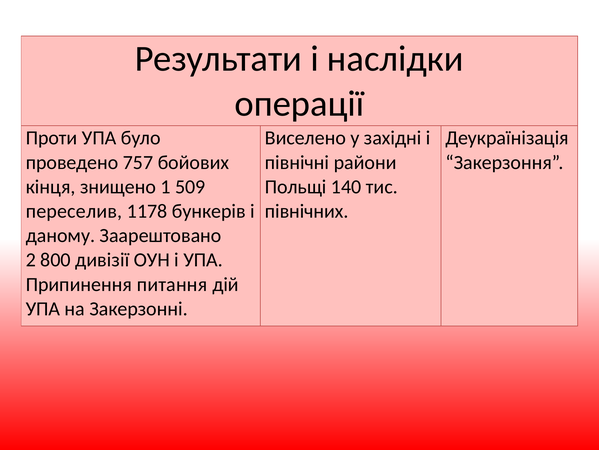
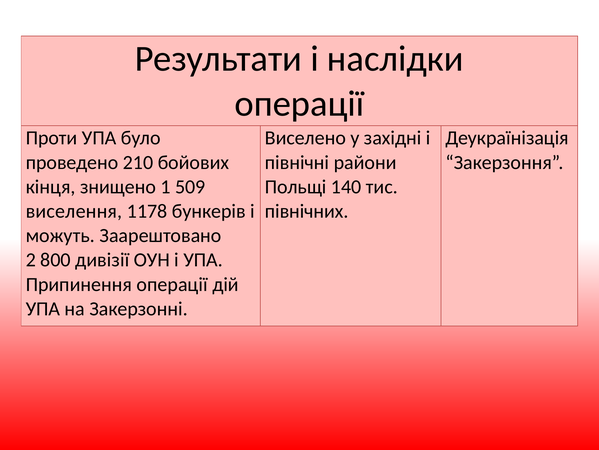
757: 757 -> 210 (138, 162)
переселив: переселив -> виселення (74, 211)
даному: даному -> можуть (60, 235)
Припинення питання: питання -> операції (172, 284)
